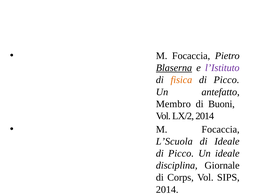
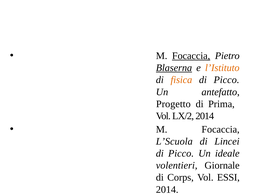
Focaccia underline: none -> present (191, 56)
l’Istituto colour: purple -> orange (222, 68)
Membro: Membro -> Progetto (173, 104)
Buoni: Buoni -> Prima (221, 104)
di Ideale: Ideale -> Lincei (227, 141)
disciplina: disciplina -> volentieri (177, 165)
SIPS: SIPS -> ESSI (228, 177)
